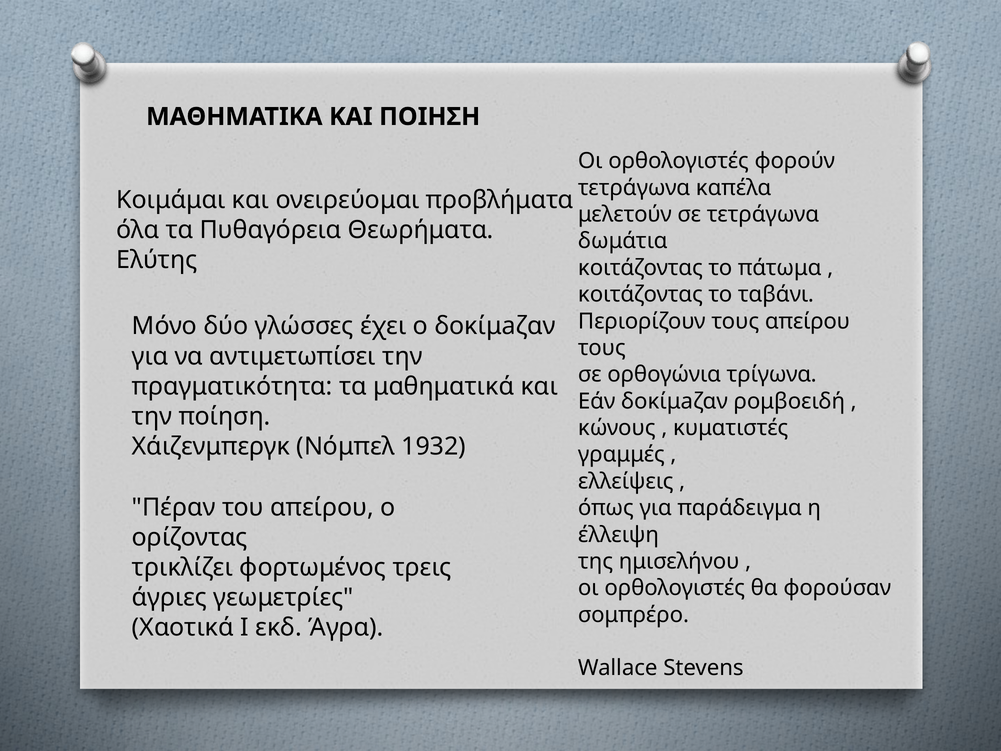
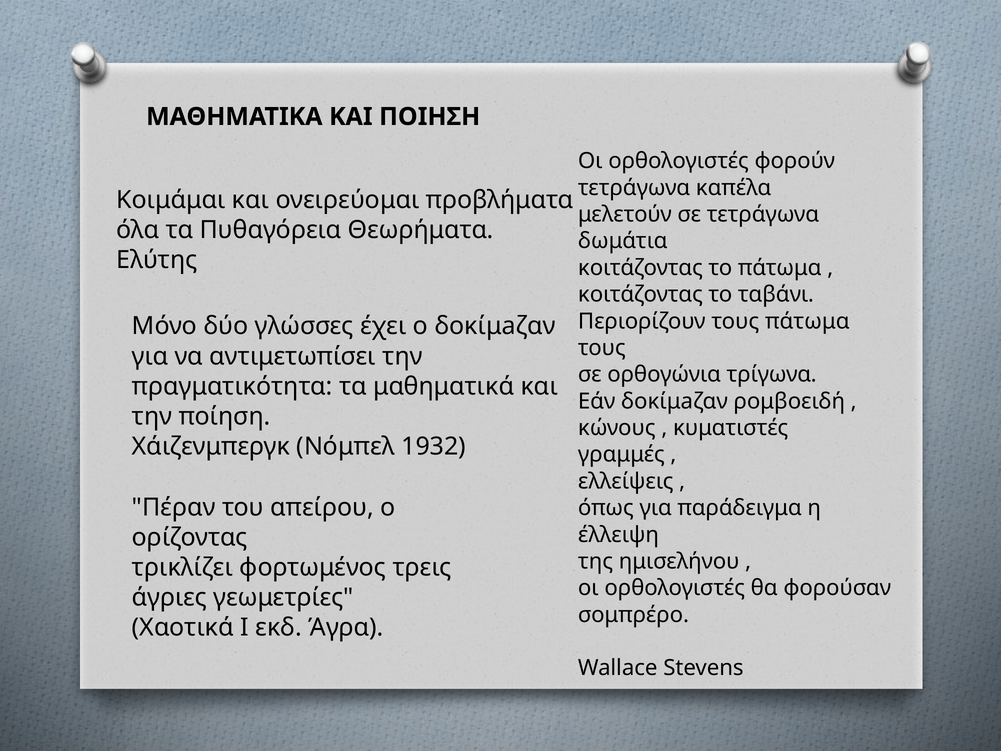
τους απείρου: απείρου -> πάτωμα (807, 321)
